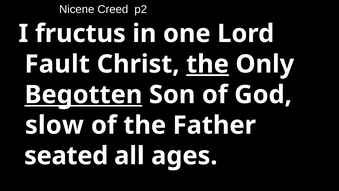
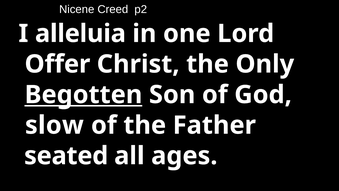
fructus: fructus -> alleluia (80, 34)
Fault: Fault -> Offer (57, 64)
the underline: present -> none (208, 64)
